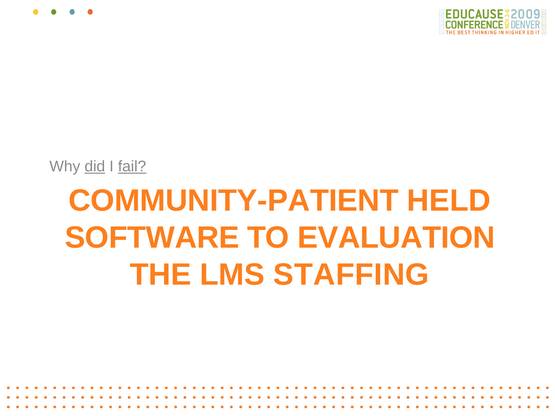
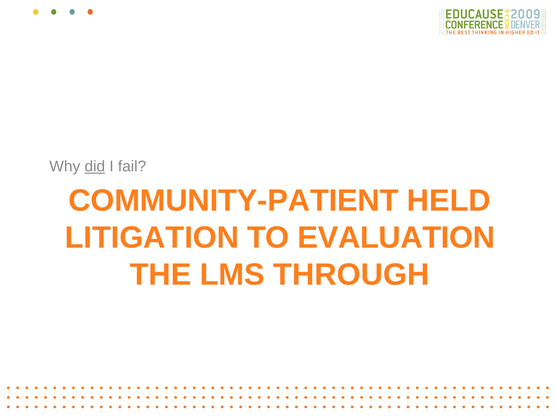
fail underline: present -> none (132, 167)
SOFTWARE: SOFTWARE -> LITIGATION (152, 238)
STAFFING: STAFFING -> THROUGH (351, 275)
